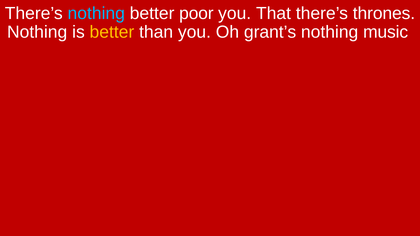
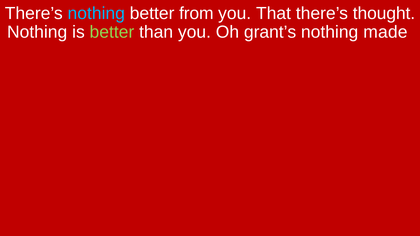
poor: poor -> from (196, 13)
thrones: thrones -> thought (384, 13)
better colour: yellow -> light green (112, 32)
music: music -> made (385, 32)
